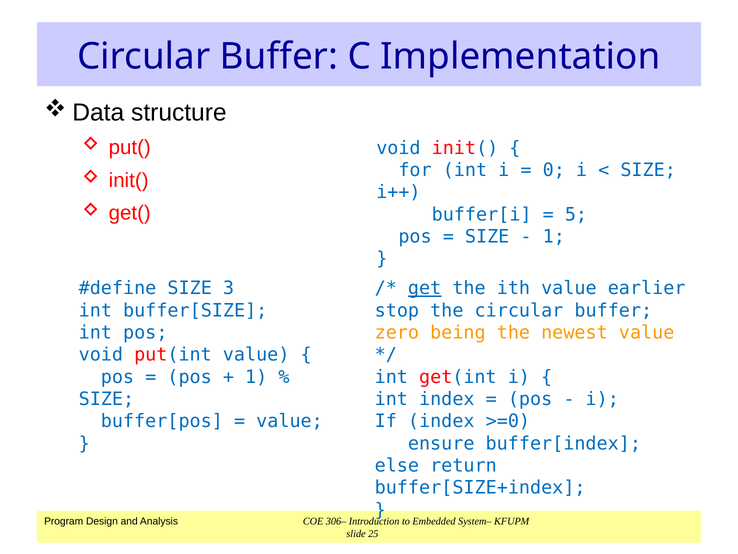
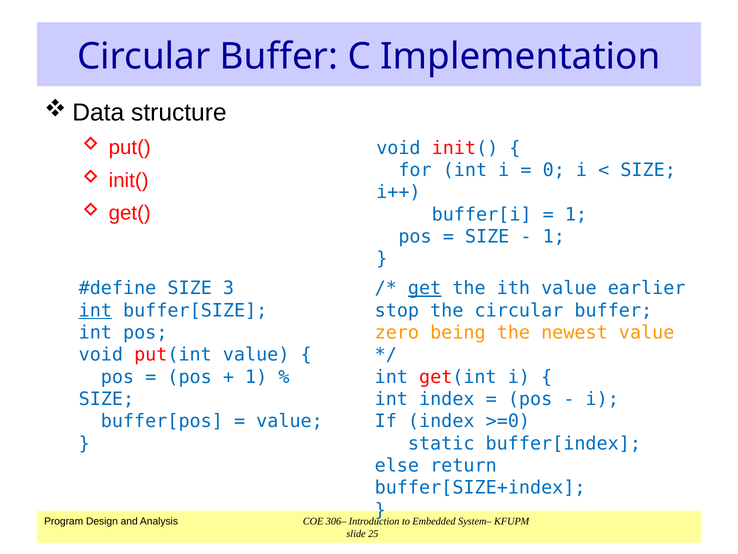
5: 5 -> 1 (576, 214)
int underline: none -> present (95, 310)
ensure: ensure -> static (441, 443)
